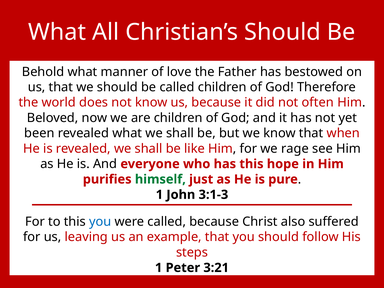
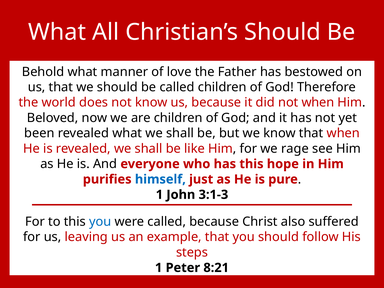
not often: often -> when (318, 103)
himself colour: green -> blue (160, 179)
3:21: 3:21 -> 8:21 (216, 268)
